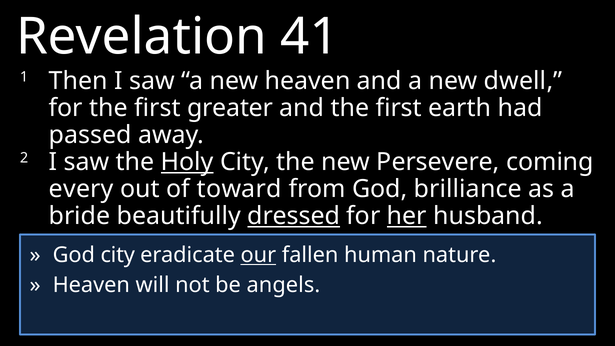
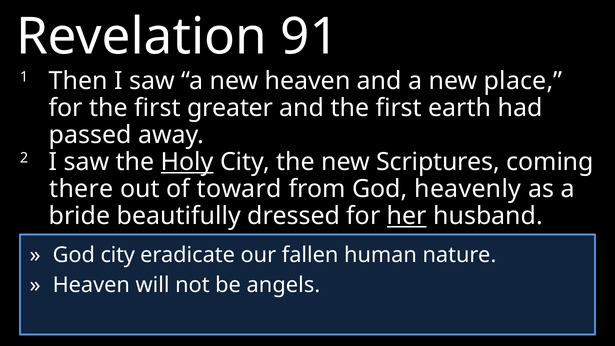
41: 41 -> 91 (310, 37)
dwell: dwell -> place (523, 81)
Persevere: Persevere -> Scriptures (438, 162)
every: every -> there (81, 189)
brilliance: brilliance -> heavenly (468, 189)
dressed underline: present -> none (294, 216)
our underline: present -> none (258, 255)
